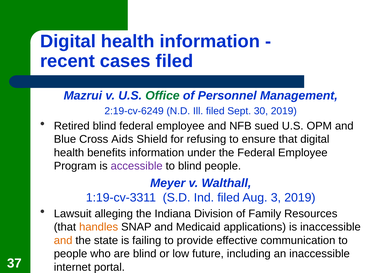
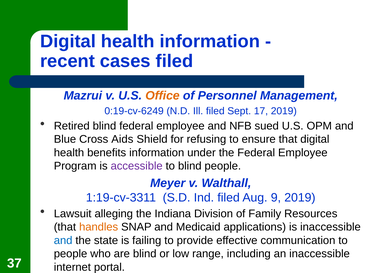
Office colour: green -> orange (162, 96)
2:19-cv-6249: 2:19-cv-6249 -> 0:19-cv-6249 (134, 111)
30: 30 -> 17 (261, 111)
3: 3 -> 9 (276, 198)
and colour: orange -> blue (63, 241)
future: future -> range (208, 254)
